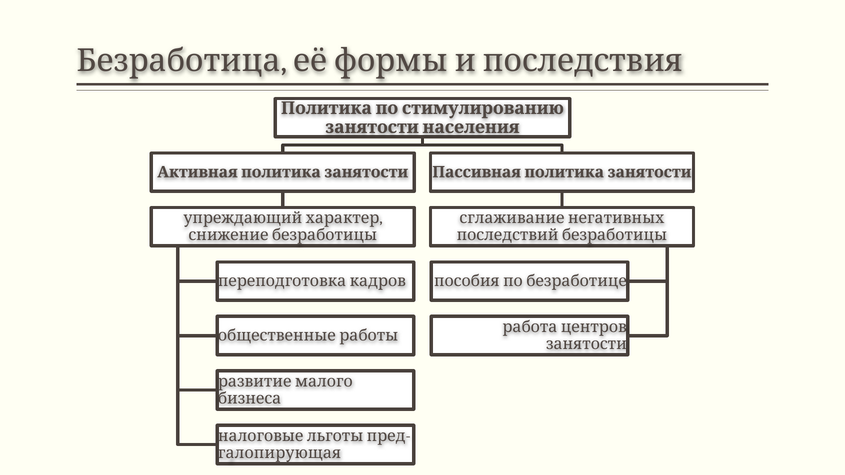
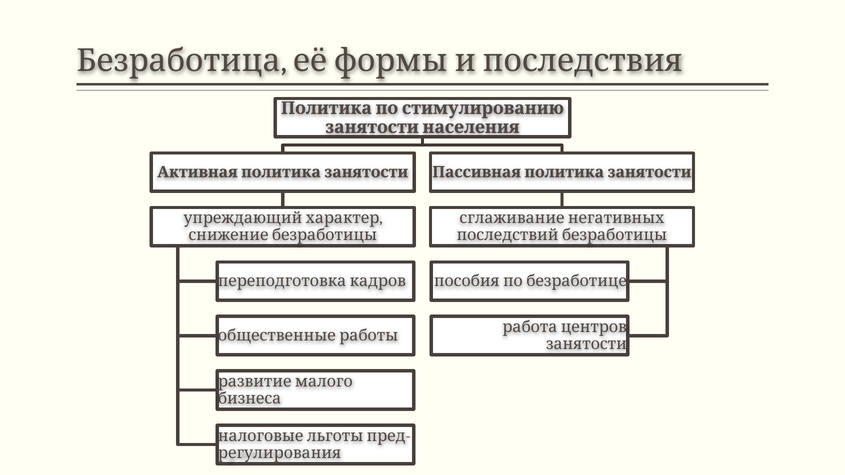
галопирующая: галопирующая -> регулирования (280, 453)
